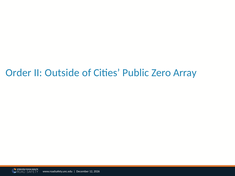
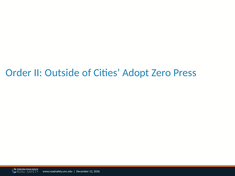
Public: Public -> Adopt (136, 73)
Array: Array -> Press (185, 73)
